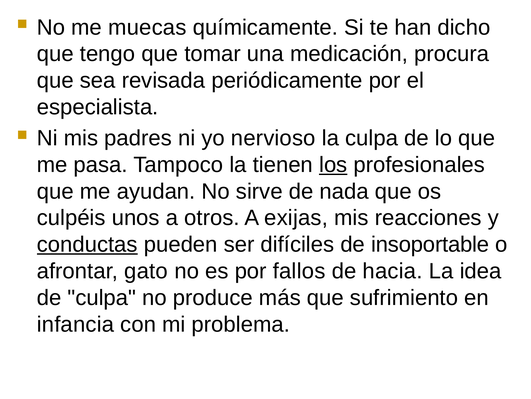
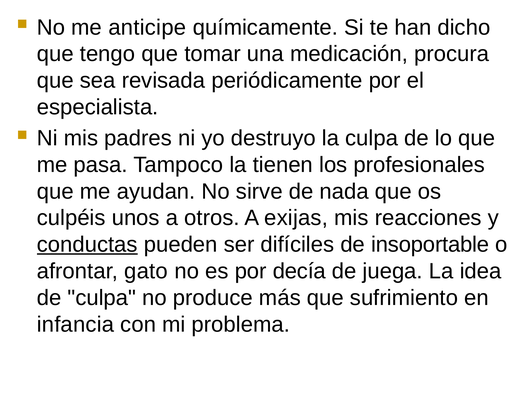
muecas: muecas -> anticipe (147, 27)
nervioso: nervioso -> destruyo (273, 138)
los underline: present -> none (333, 165)
fallos: fallos -> decía (299, 271)
hacia: hacia -> juega (393, 271)
